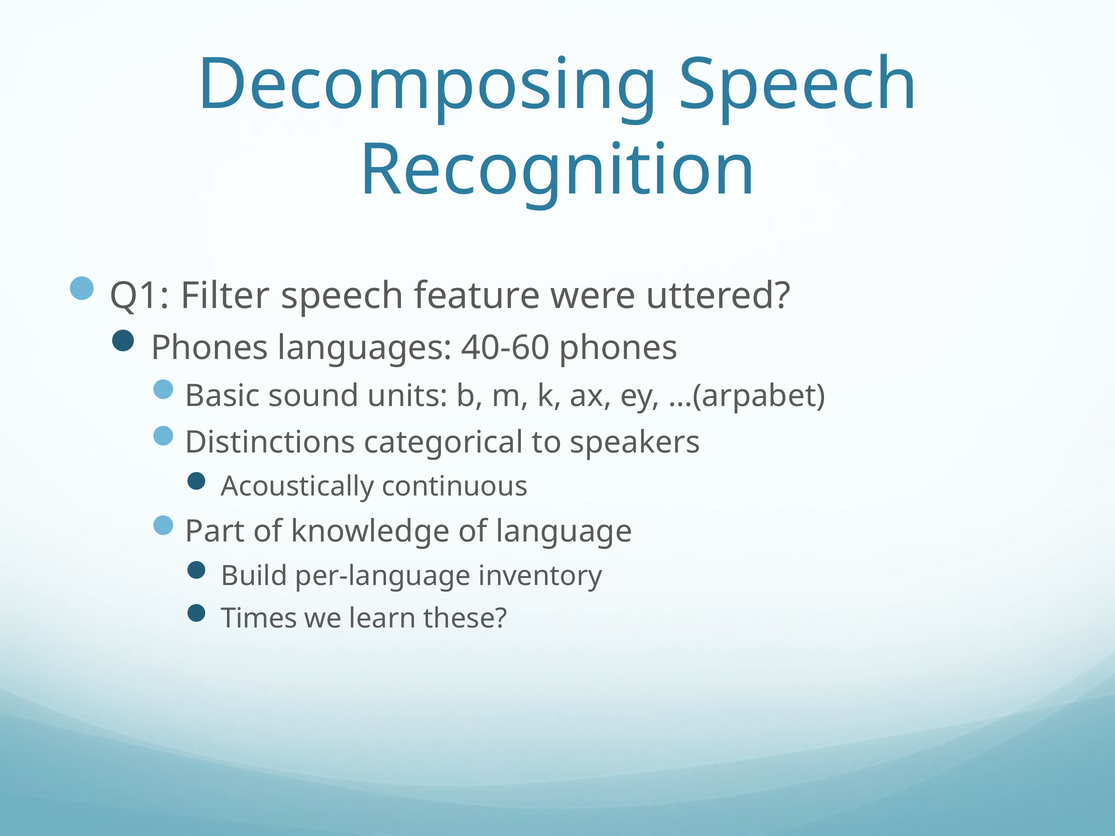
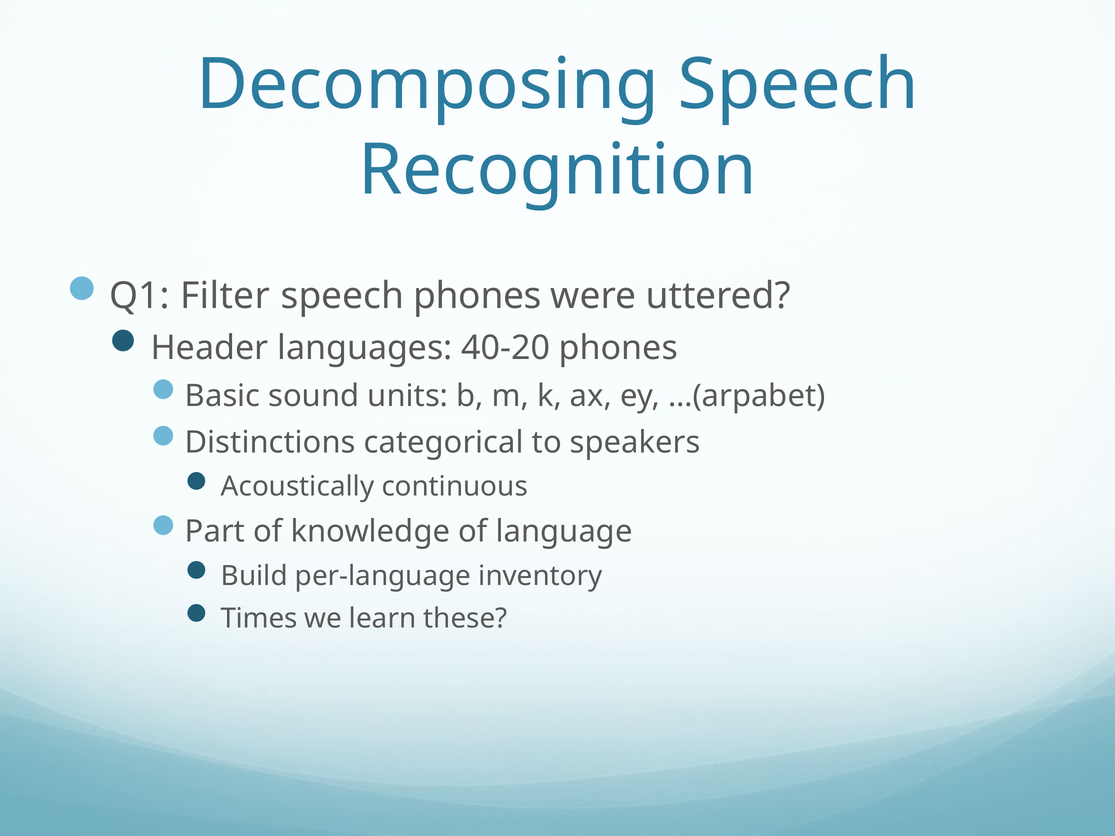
speech feature: feature -> phones (477, 296)
Phones: Phones -> Header (210, 348)
40-60: 40-60 -> 40-20 (506, 348)
